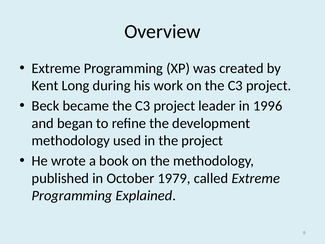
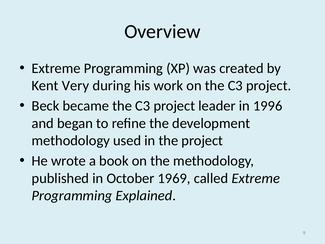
Long: Long -> Very (75, 86)
1979: 1979 -> 1969 (174, 178)
